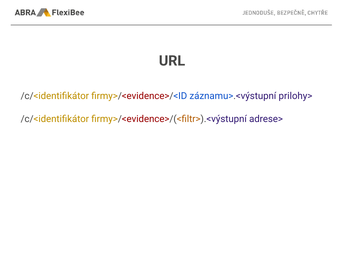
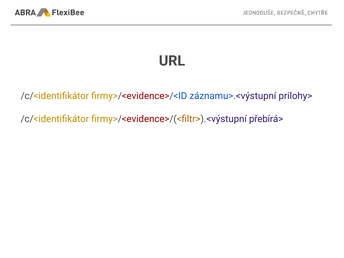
adrese>: adrese> -> přebírá> (266, 119)
